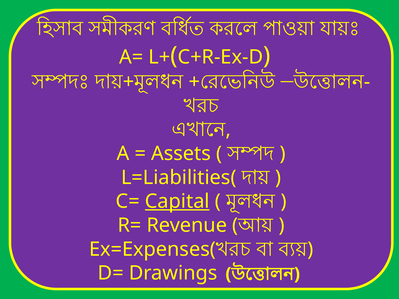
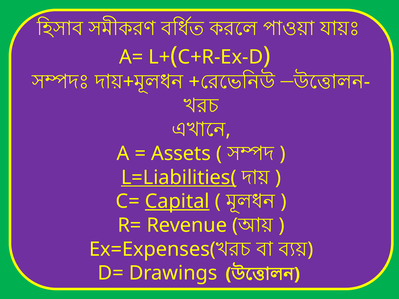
L=Liabilities( underline: none -> present (179, 178)
